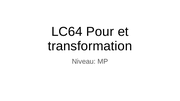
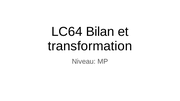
Pour: Pour -> Bilan (100, 32)
